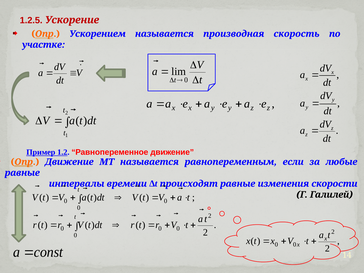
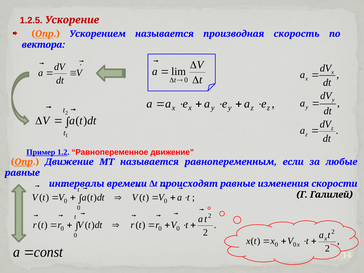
участке: участке -> вектора (44, 45)
